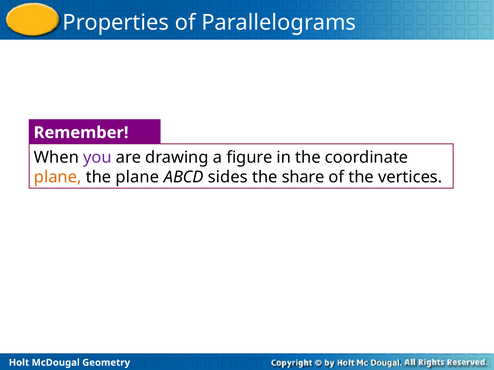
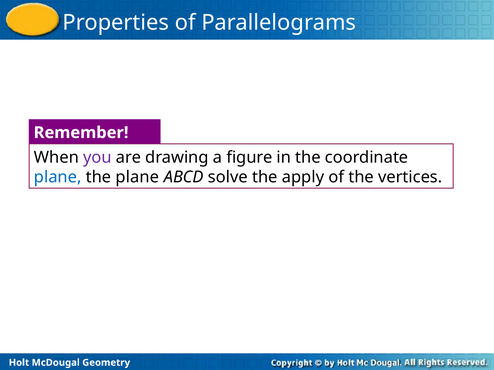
plane colour: orange -> blue (58, 177)
sides: sides -> solve (228, 177)
share: share -> apply (303, 177)
